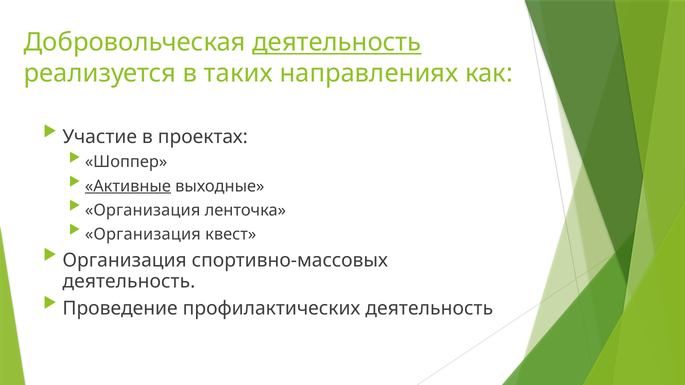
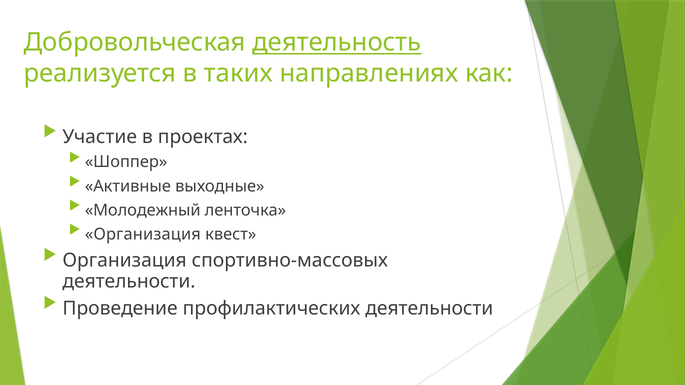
Активные underline: present -> none (128, 186)
Организация: Организация -> Молодежный (143, 210)
деятельность: деятельность -> деятельности (129, 281)
профилактических деятельность: деятельность -> деятельности (429, 309)
